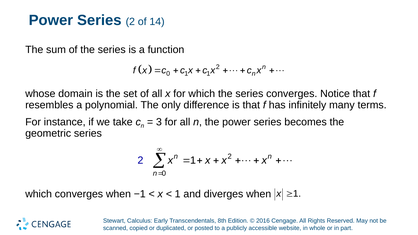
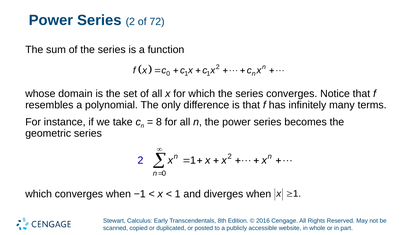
14: 14 -> 72 (157, 22)
3: 3 -> 8 (159, 122)
